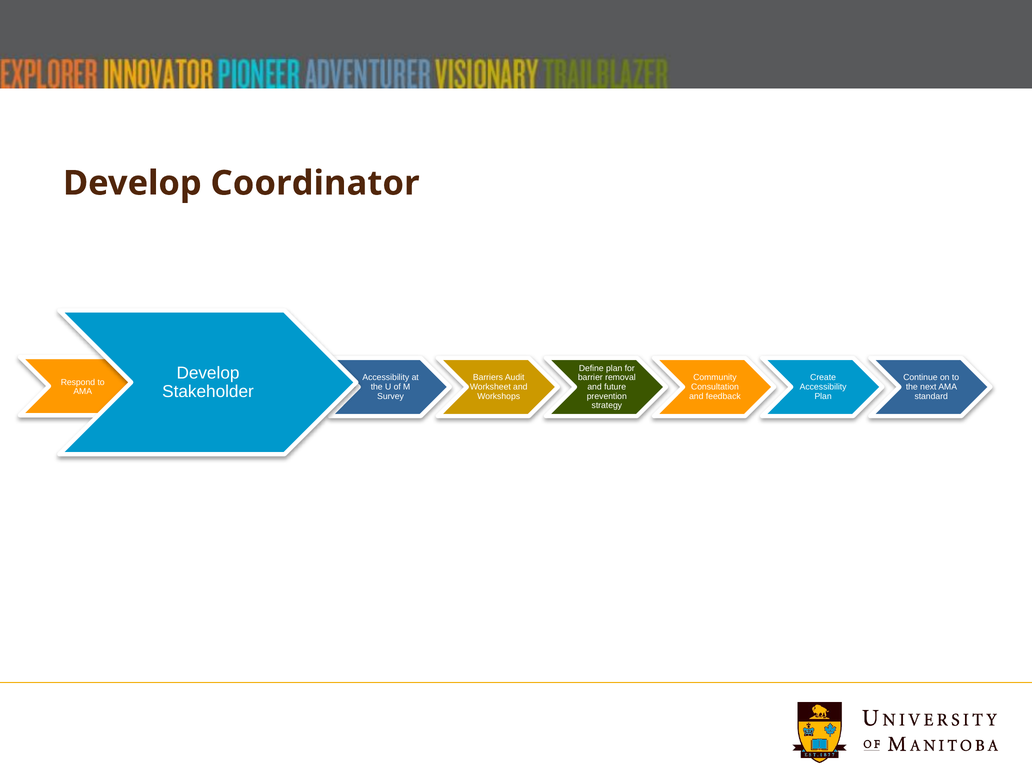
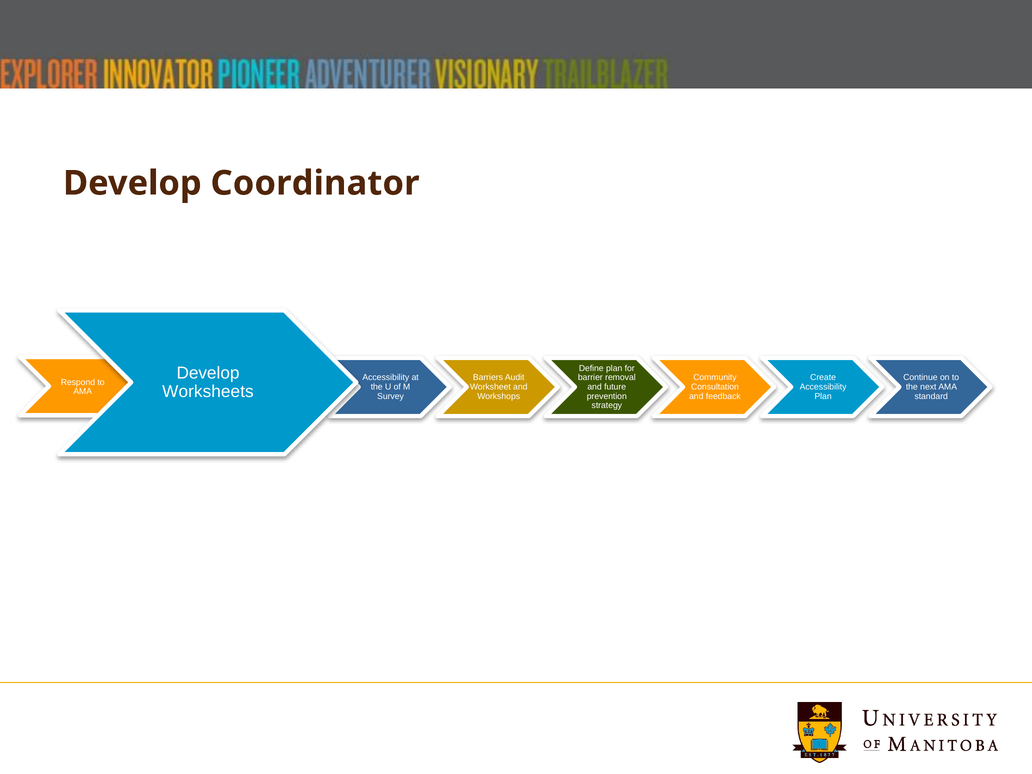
Stakeholder: Stakeholder -> Worksheets (208, 392)
